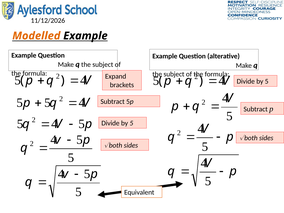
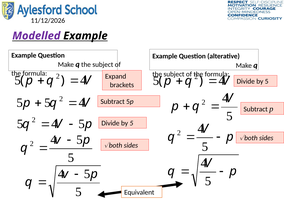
Modelled colour: orange -> purple (36, 36)
